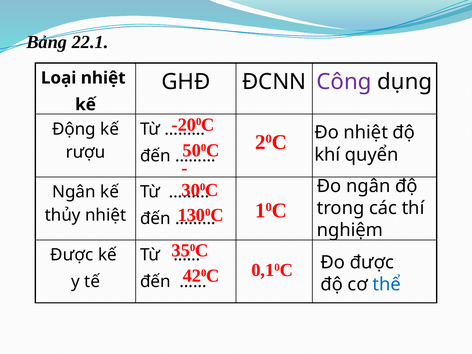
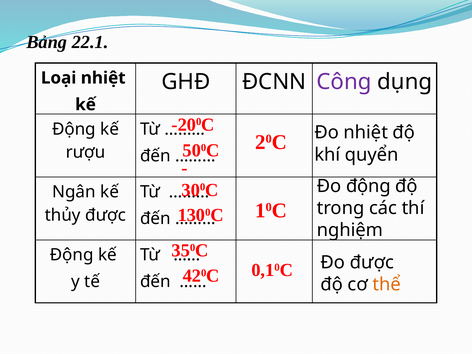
Đo ngân: ngân -> động (368, 186)
thủy nhiệt: nhiệt -> được (106, 215)
Được: Được -> Động (72, 255)
thể colour: blue -> orange (387, 284)
